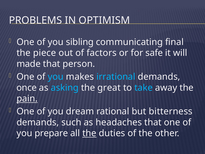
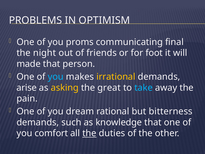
sibling: sibling -> proms (80, 42)
piece: piece -> night (45, 53)
factors: factors -> friends (102, 53)
safe: safe -> foot (154, 53)
irrational colour: light blue -> yellow (116, 77)
once: once -> arise (27, 88)
asking colour: light blue -> yellow (65, 88)
pain underline: present -> none (27, 98)
headaches: headaches -> knowledge (119, 122)
prepare: prepare -> comfort (51, 133)
